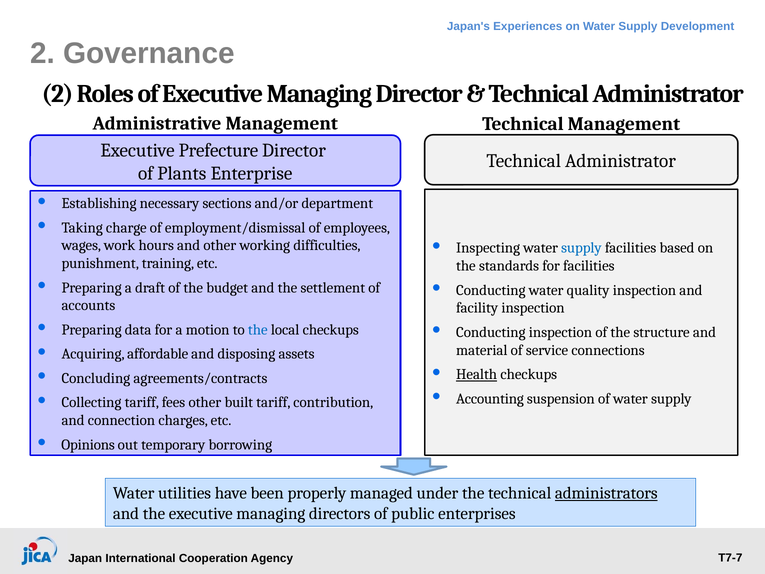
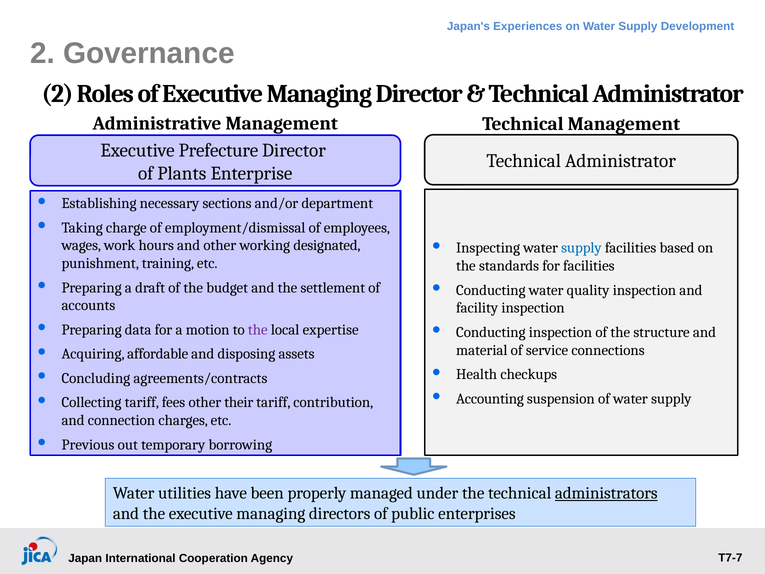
difficulties: difficulties -> designated (327, 245)
the colour: blue -> purple (258, 330)
local checkups: checkups -> expertise (331, 330)
Health underline: present -> none (477, 374)
built: built -> their (239, 402)
Opinions: Opinions -> Previous (88, 444)
